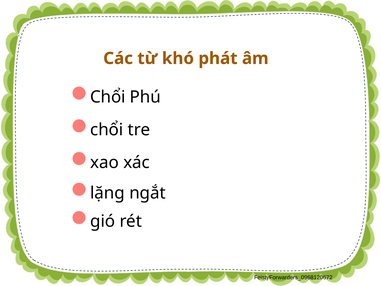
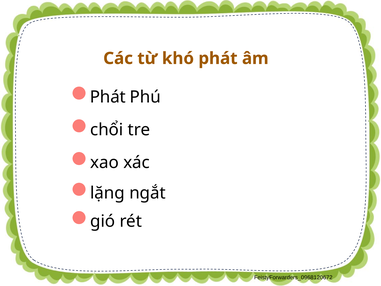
Chổi: Chổi -> Phát (108, 97)
